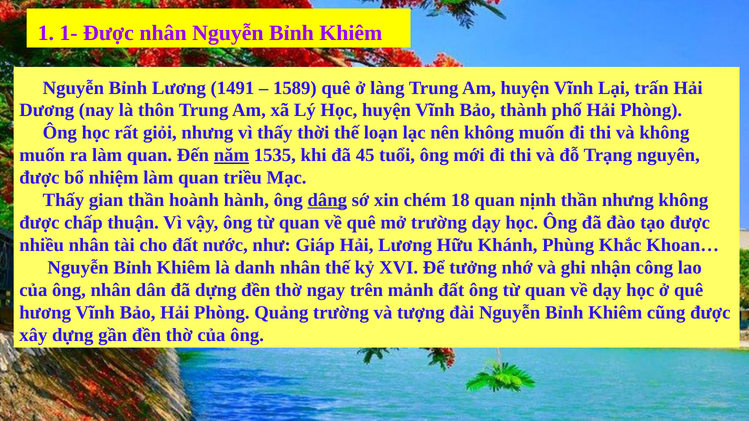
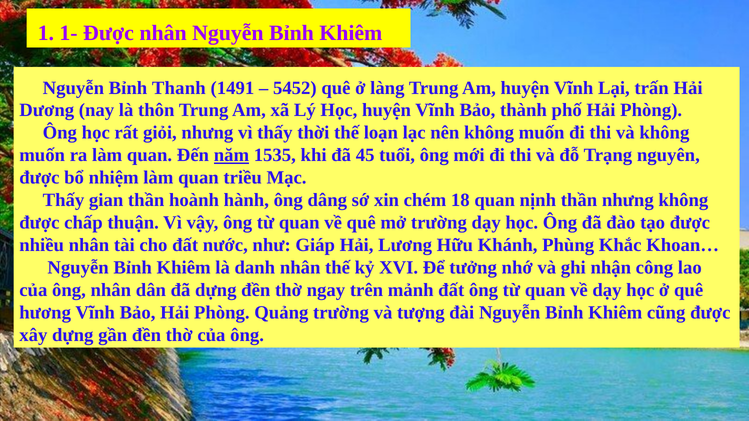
Bỉnh Lương: Lương -> Thanh (179, 88)
1589: 1589 -> 5452 (295, 88)
dâng underline: present -> none (327, 200)
